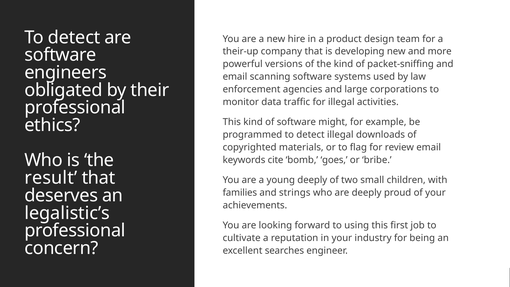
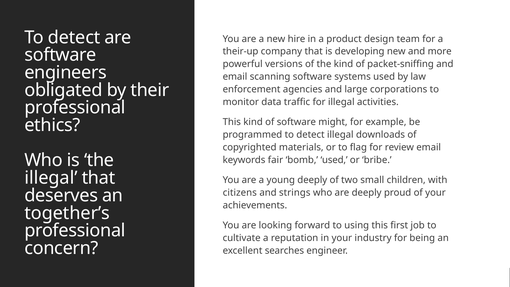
cite: cite -> fair (275, 160)
bomb goes: goes -> used (334, 160)
result: result -> illegal (51, 178)
families: families -> citizens (240, 193)
legalistic’s: legalistic’s -> together’s (67, 213)
